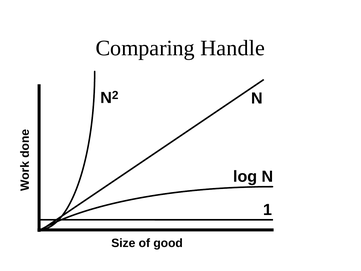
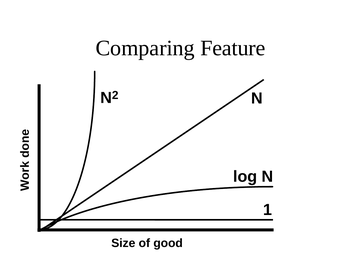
Handle: Handle -> Feature (233, 48)
